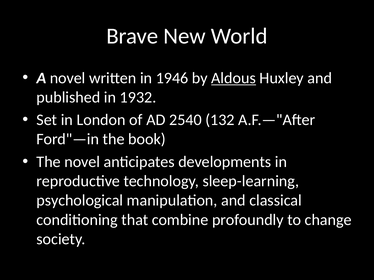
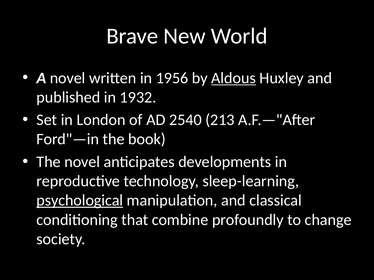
1946: 1946 -> 1956 (172, 78)
132: 132 -> 213 (220, 120)
psychological underline: none -> present (80, 201)
